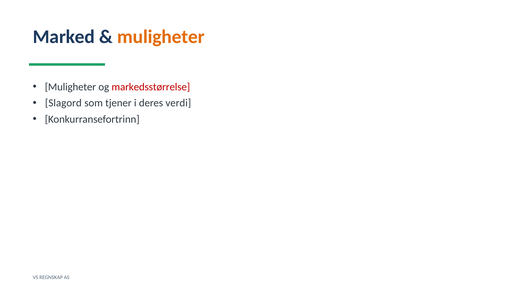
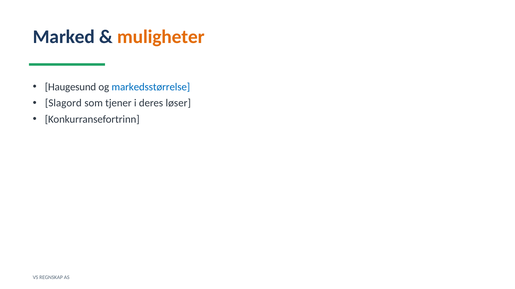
Muligheter: Muligheter -> Haugesund (70, 87)
markedsstørrelse colour: red -> blue (151, 87)
verdi: verdi -> løser (178, 103)
